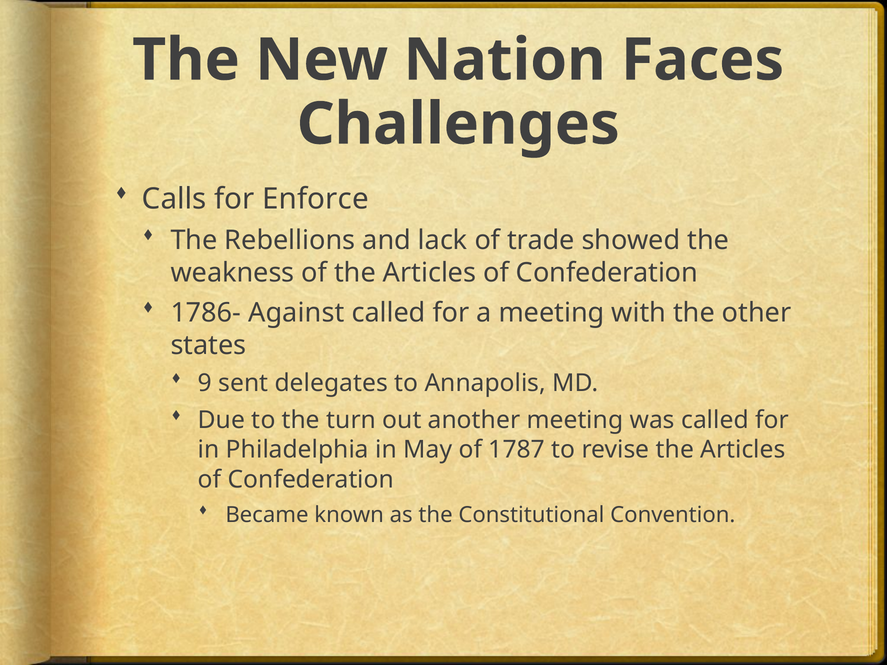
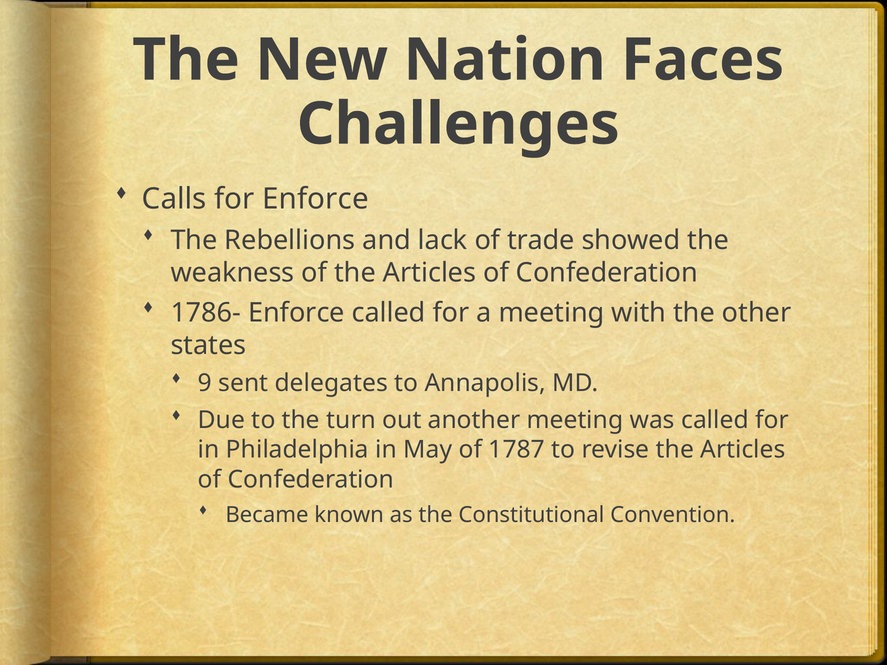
1786- Against: Against -> Enforce (296, 313)
